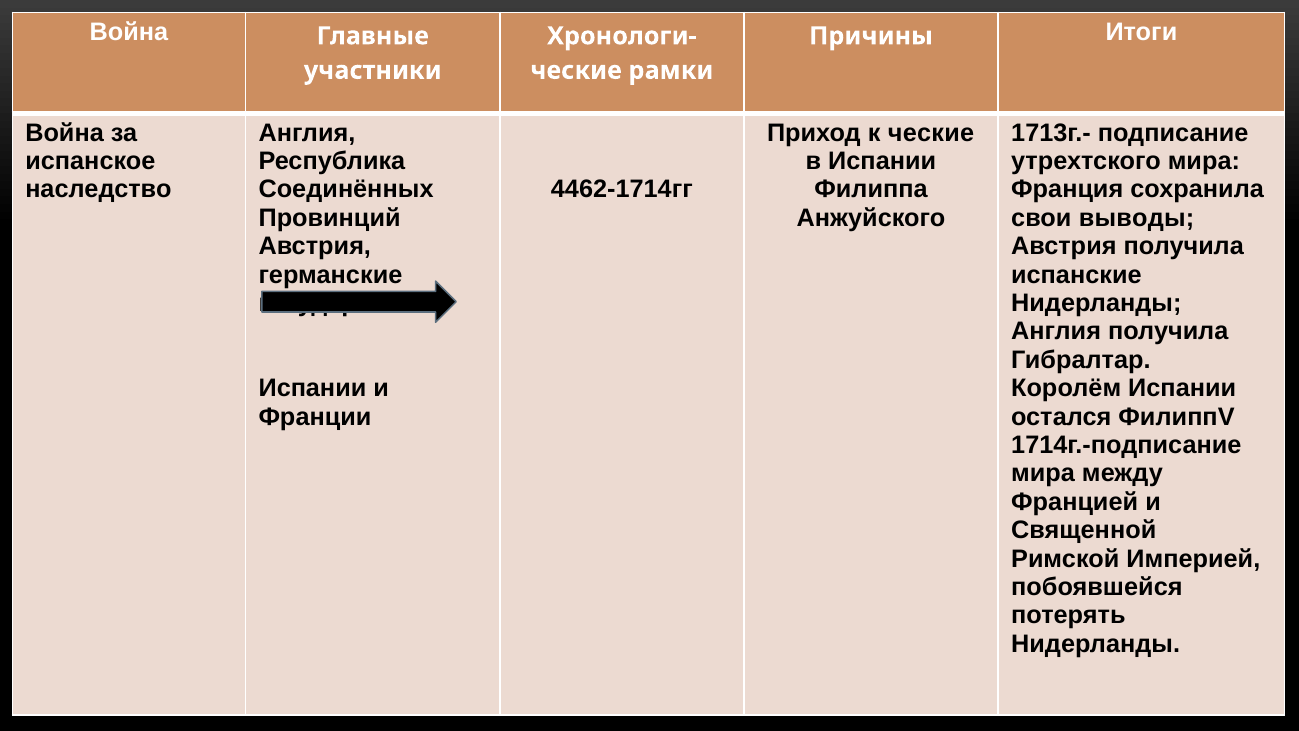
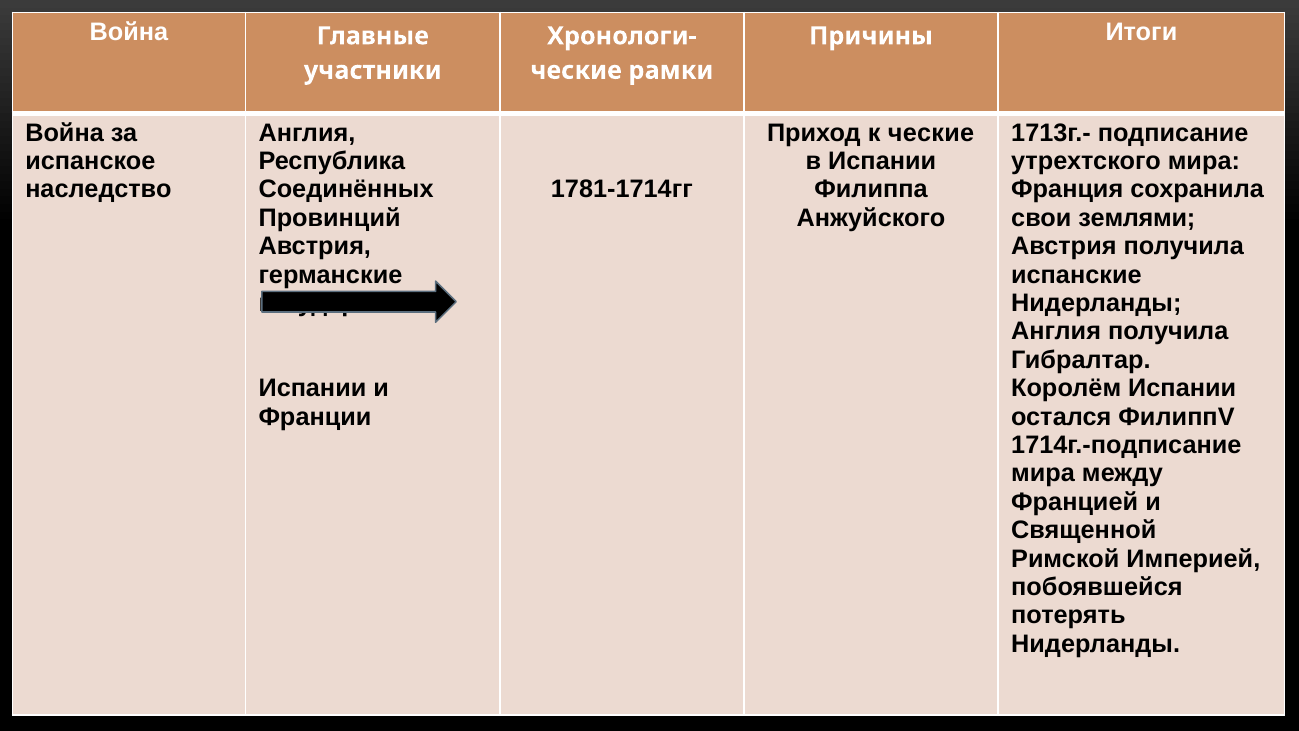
4462-1714гг: 4462-1714гг -> 1781-1714гг (622, 190)
выводы: выводы -> землями (1137, 218)
